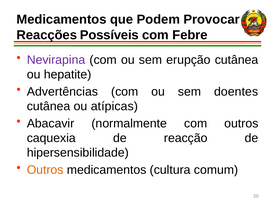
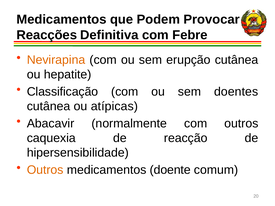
Possíveis: Possíveis -> Definitiva (109, 35)
Nevirapina colour: purple -> orange (56, 60)
Advertências: Advertências -> Classificação (62, 92)
cultura: cultura -> doente (170, 170)
